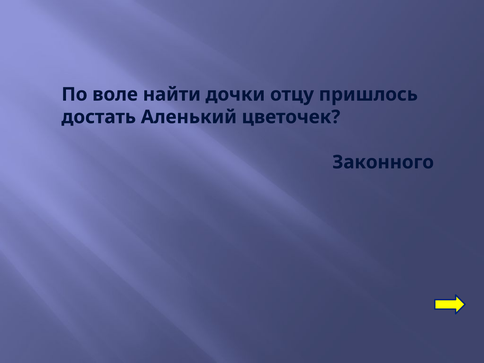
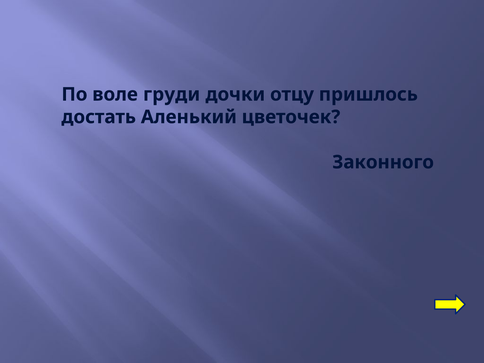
найти: найти -> груди (172, 94)
